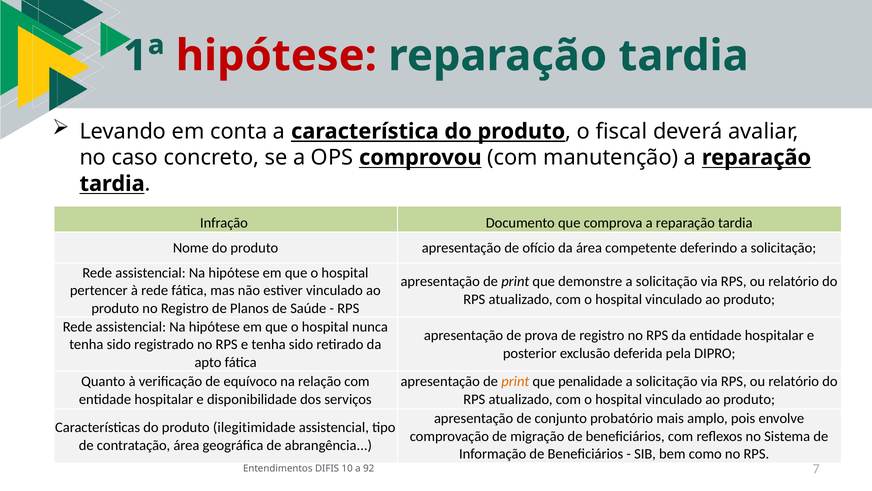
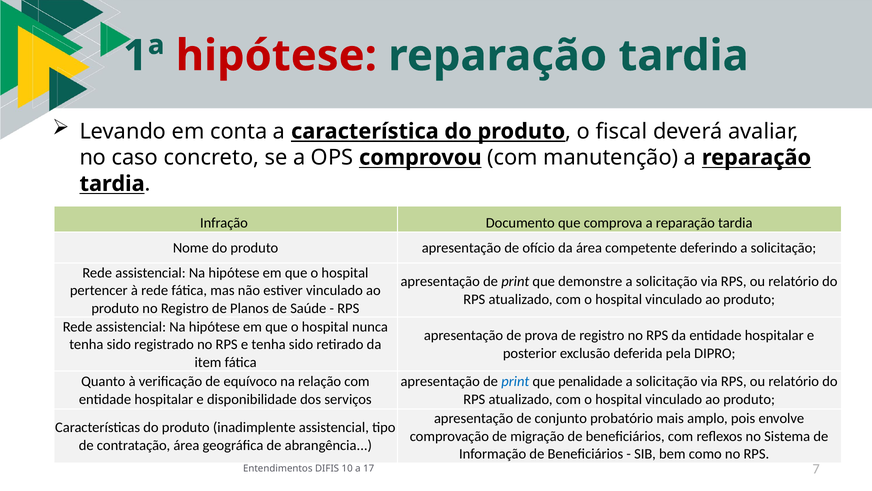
apto: apto -> item (208, 362)
print colour: orange -> blue (515, 381)
ilegitimidade: ilegitimidade -> inadimplente (254, 427)
92: 92 -> 17 (369, 468)
